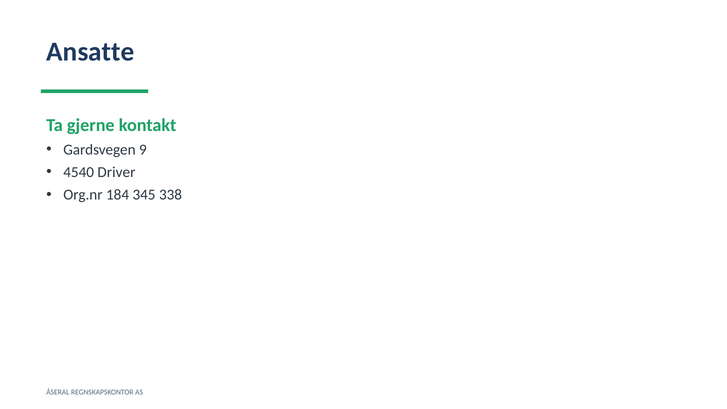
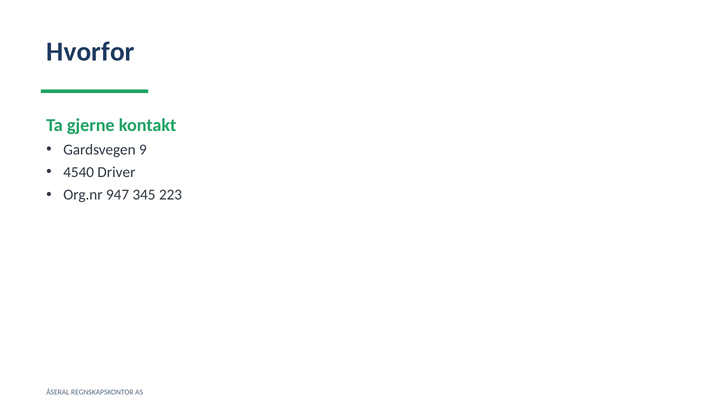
Ansatte: Ansatte -> Hvorfor (90, 52)
184: 184 -> 947 (118, 195)
338: 338 -> 223 (171, 195)
